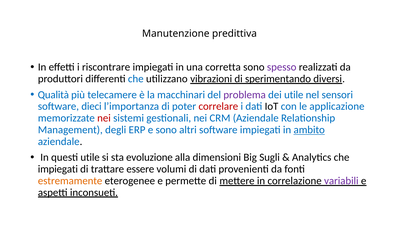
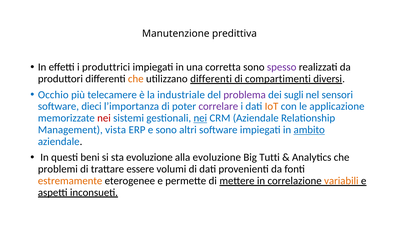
riscontrare: riscontrare -> produttrici (106, 67)
che colour: blue -> orange (136, 79)
utilizzano vibrazioni: vibrazioni -> differenti (211, 79)
sperimentando: sperimentando -> compartimenti (278, 79)
Qualità: Qualità -> Occhio (53, 94)
macchinari: macchinari -> industriale (181, 94)
dei utile: utile -> sugli (294, 94)
correlare colour: red -> purple (218, 106)
IoT colour: black -> orange (272, 106)
nei underline: none -> present (200, 118)
degli: degli -> vista (116, 129)
questi utile: utile -> beni (90, 157)
alla dimensioni: dimensioni -> evoluzione (217, 157)
Sugli: Sugli -> Tutti (270, 157)
impiegati: impiegati -> problemi (58, 169)
variabili colour: purple -> orange (341, 180)
